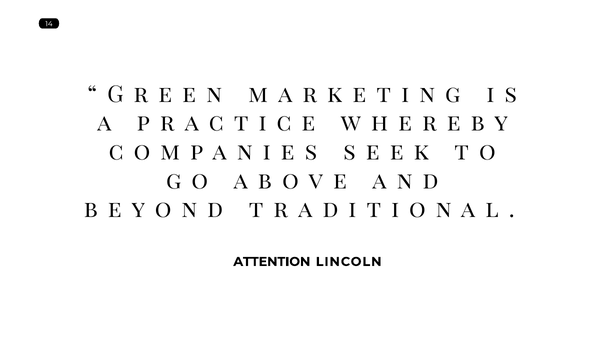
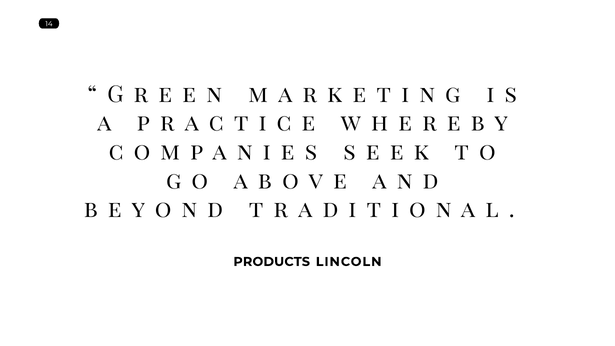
ATTENTION: ATTENTION -> PRODUCTS (272, 262)
